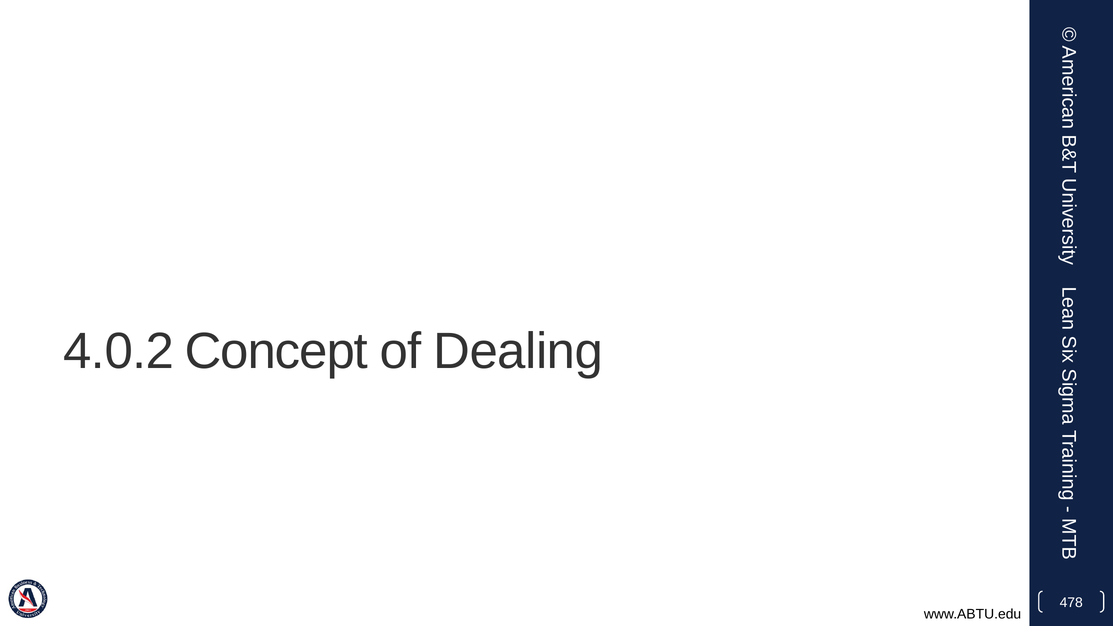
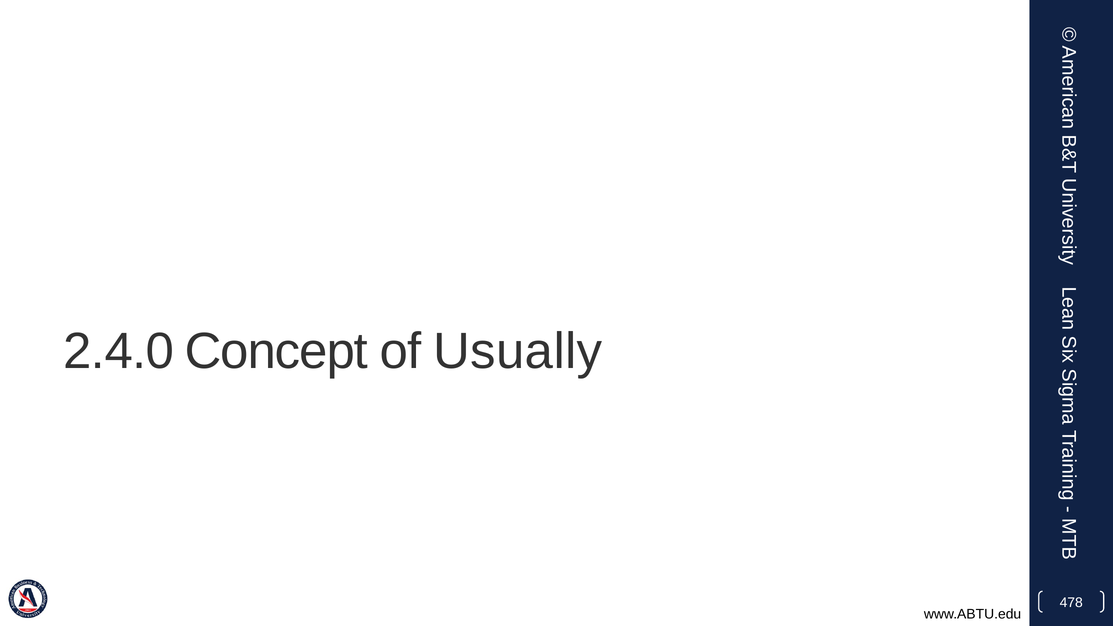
4.0.2: 4.0.2 -> 2.4.0 (119, 352)
Dealing: Dealing -> Usually (518, 352)
